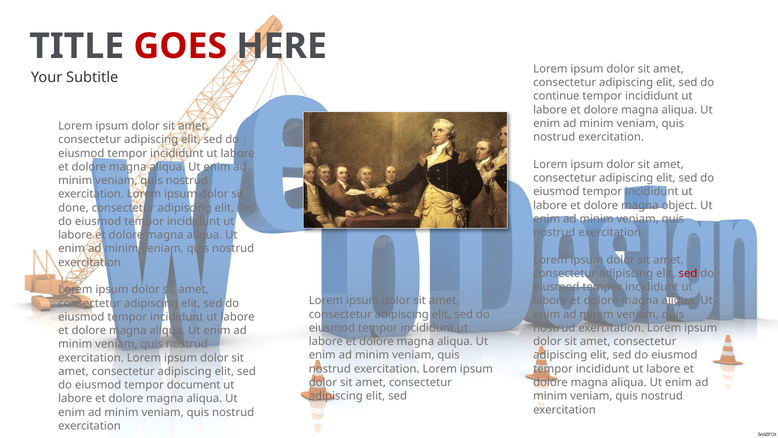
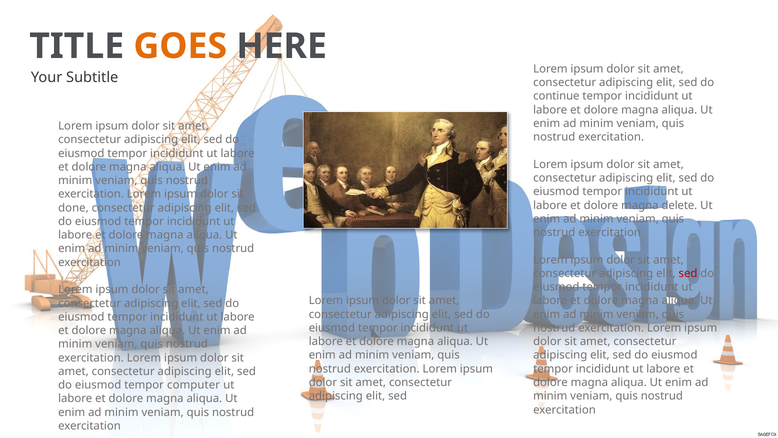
GOES colour: red -> orange (180, 46)
object: object -> delete (679, 205)
document: document -> computer (194, 385)
